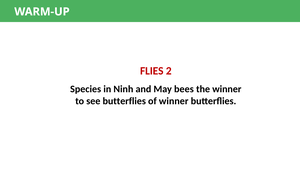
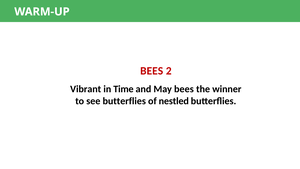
FLIES: FLIES -> BEES (152, 71)
Species: Species -> Vibrant (86, 89)
Ninh: Ninh -> Time (123, 89)
of winner: winner -> nestled (174, 101)
